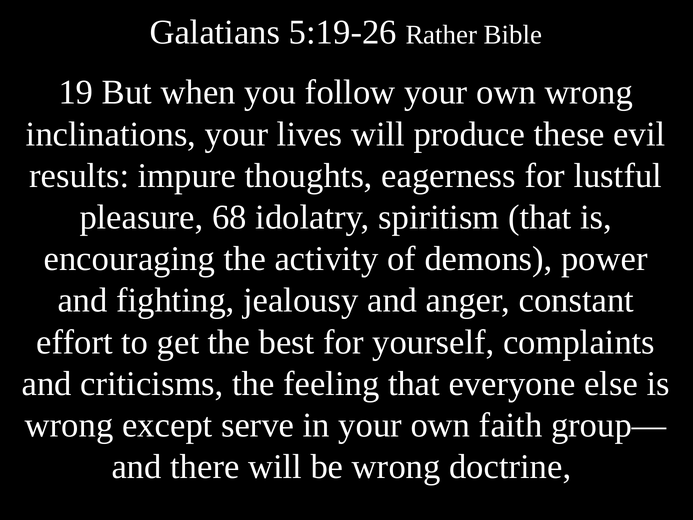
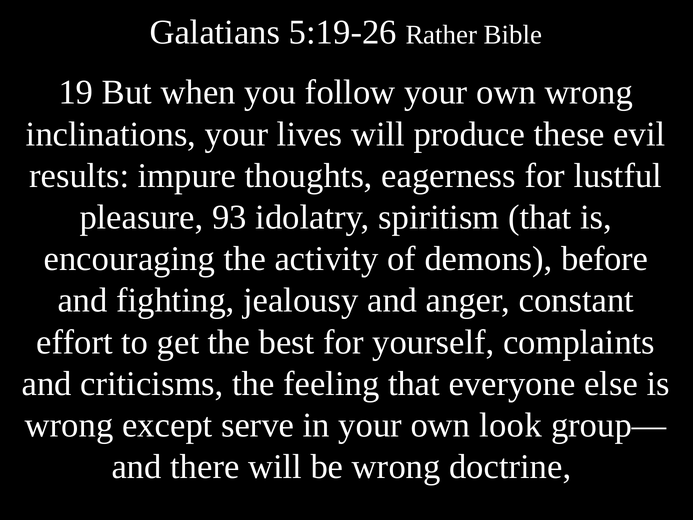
68: 68 -> 93 (229, 217)
power: power -> before (605, 259)
faith: faith -> look (511, 425)
